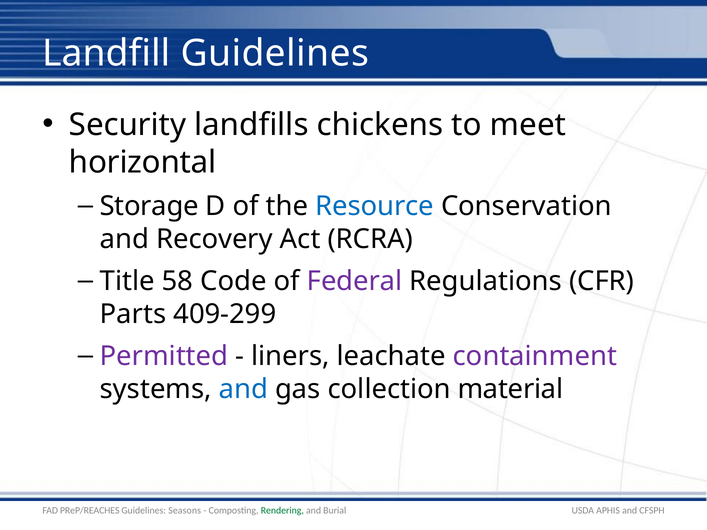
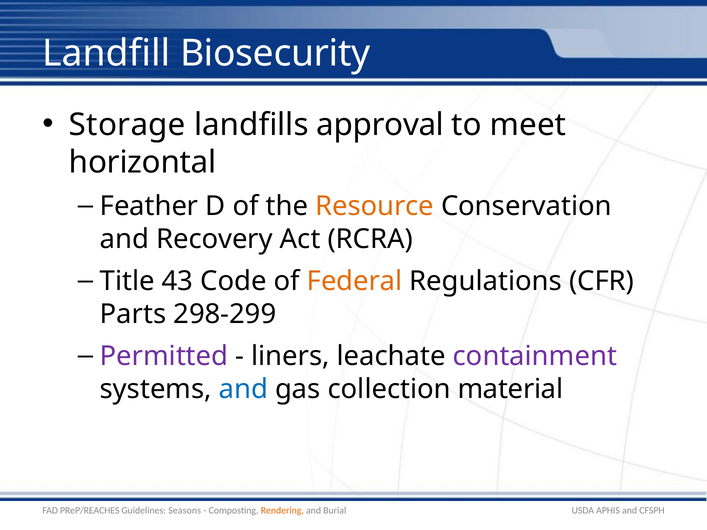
Landfill Guidelines: Guidelines -> Biosecurity (275, 53)
Security: Security -> Storage (127, 125)
chickens: chickens -> approval (380, 125)
Storage: Storage -> Feather (149, 206)
Resource colour: blue -> orange (375, 206)
58: 58 -> 43 (177, 281)
Federal colour: purple -> orange (355, 281)
409-299: 409-299 -> 298-299 (225, 314)
Rendering colour: green -> orange (282, 511)
